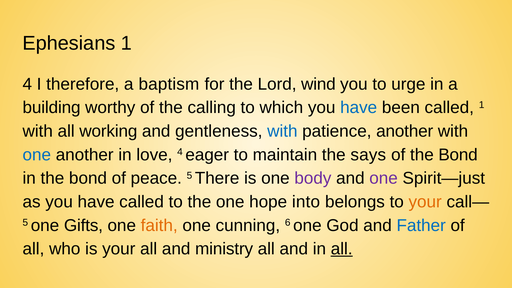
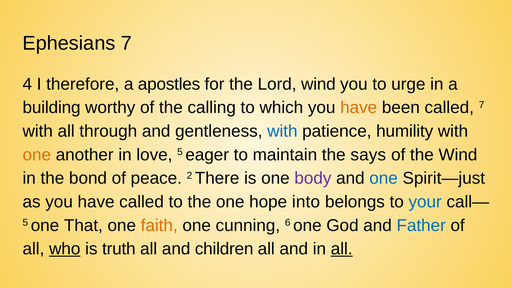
Ephesians 1: 1 -> 7 (126, 43)
baptism: baptism -> apostles (169, 84)
have colour: blue -> orange (359, 108)
called 1: 1 -> 7 (482, 105)
working: working -> through (108, 131)
patience another: another -> humility (405, 131)
one colour: blue -> orange (37, 155)
love 4: 4 -> 5 (180, 152)
of the Bond: Bond -> Wind (458, 155)
peace 5: 5 -> 2 (189, 176)
one colour: purple -> blue (384, 178)
your colour: orange -> blue (425, 202)
Gifts: Gifts -> That (83, 225)
who underline: none -> present (65, 249)
is your: your -> truth (119, 249)
ministry: ministry -> children (224, 249)
